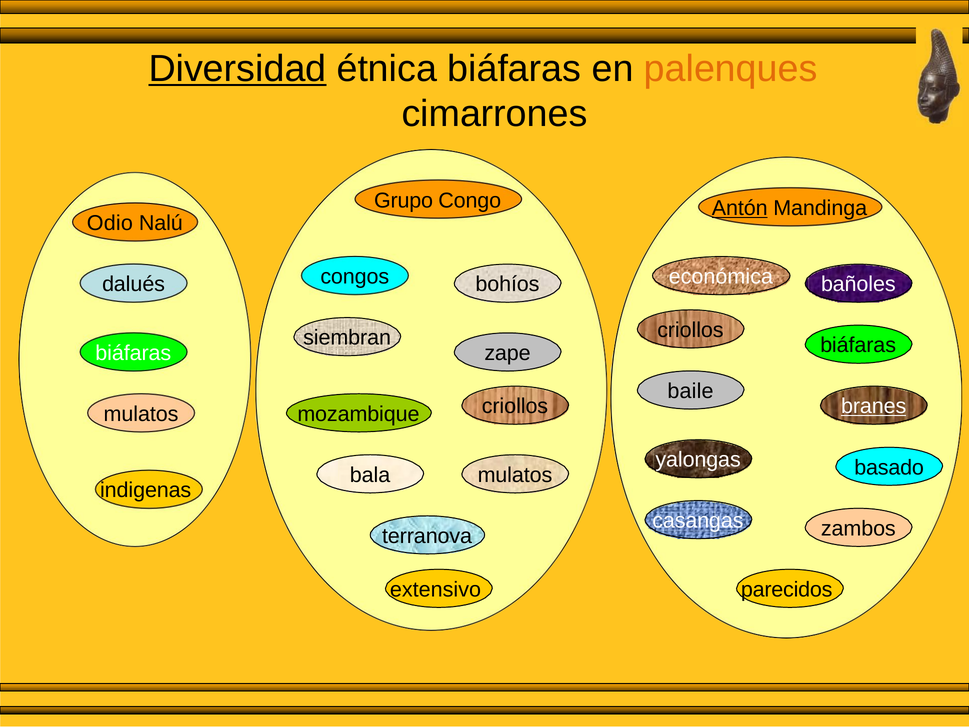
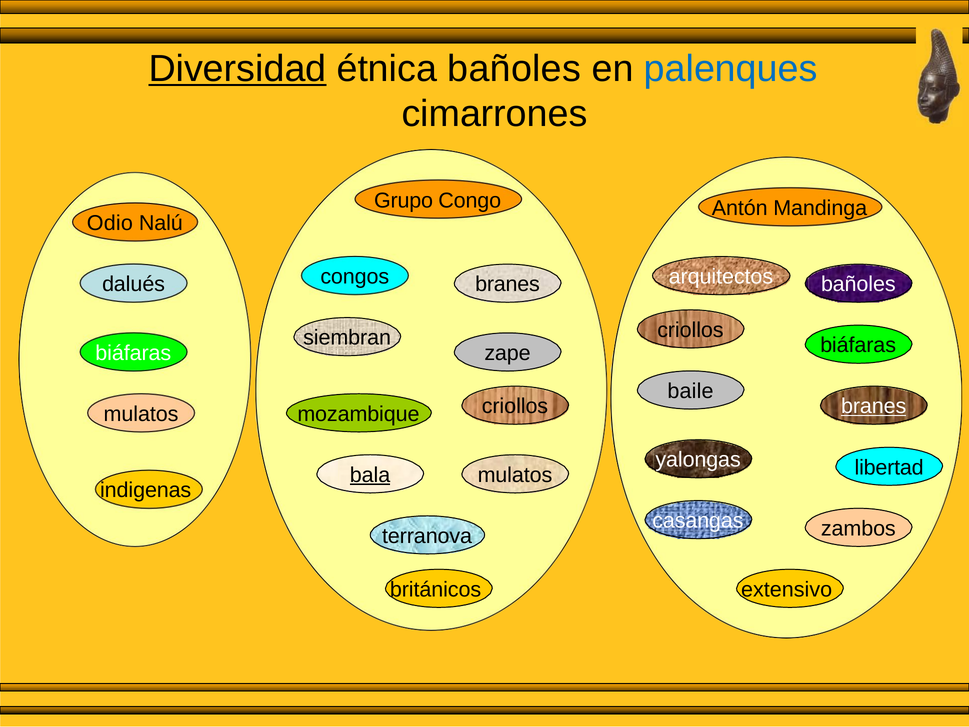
étnica biáfaras: biáfaras -> bañoles (514, 69)
palenques colour: orange -> blue (731, 69)
Antón underline: present -> none (740, 208)
económica: económica -> arquitectos (721, 277)
bohíos: bohíos -> branes (508, 285)
basado: basado -> libertad (889, 468)
bala underline: none -> present (370, 475)
extensivo: extensivo -> británicos (436, 590)
parecidos: parecidos -> extensivo (787, 590)
